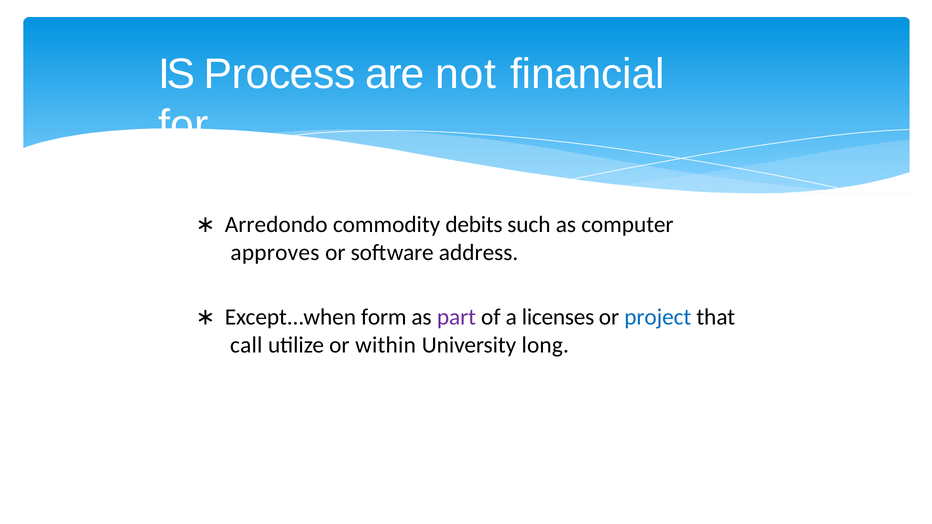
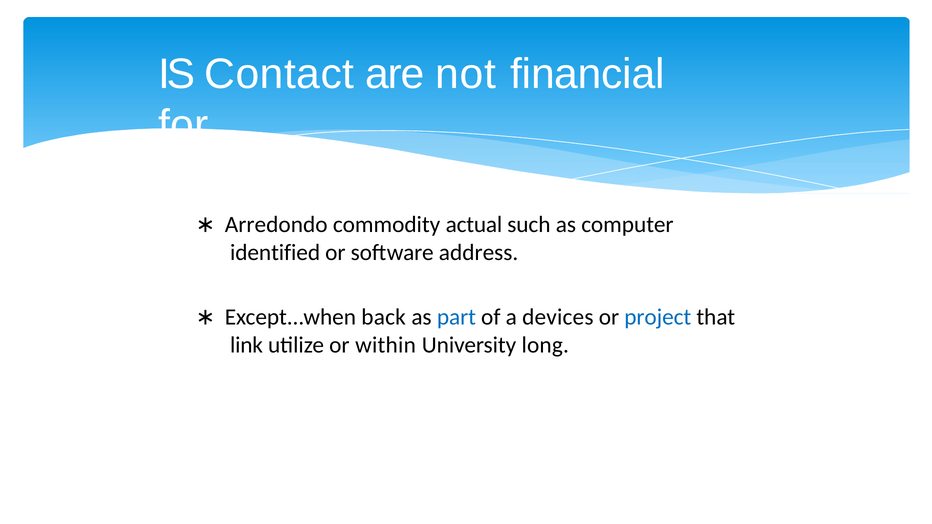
Process: Process -> Contact (279, 74)
debits: debits -> actual (474, 224)
approves: approves -> identified (275, 252)
form: form -> back (384, 317)
part colour: purple -> blue (456, 317)
licenses: licenses -> devices (558, 317)
call: call -> link (246, 345)
